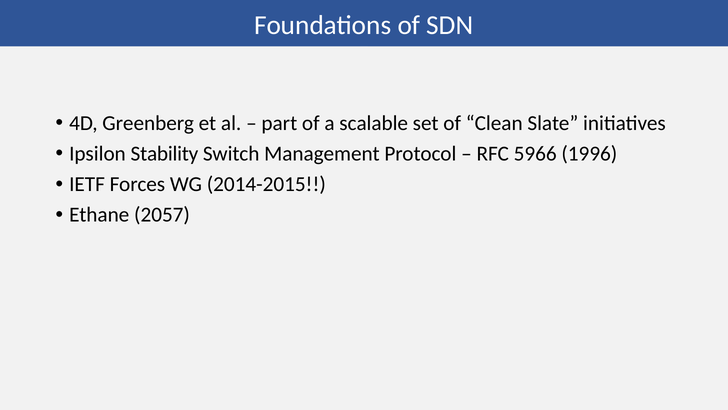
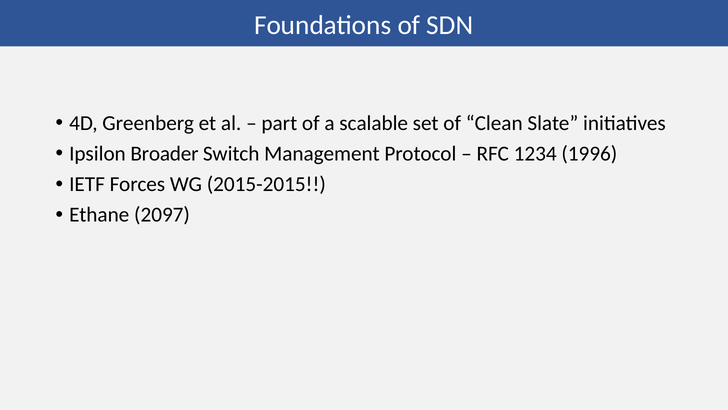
Stability: Stability -> Broader (164, 154)
5966: 5966 -> 1234 (535, 154)
2014-2015: 2014-2015 -> 2015-2015 (266, 184)
2057: 2057 -> 2097 (162, 215)
